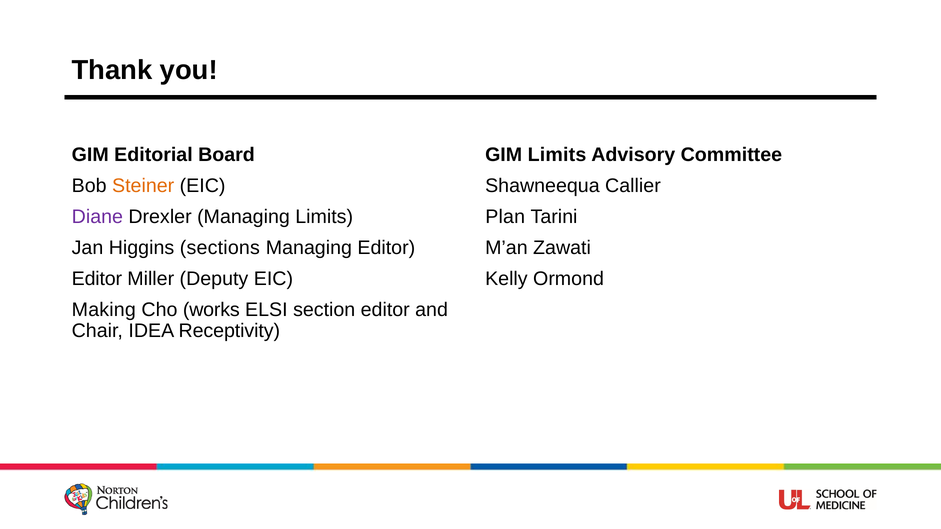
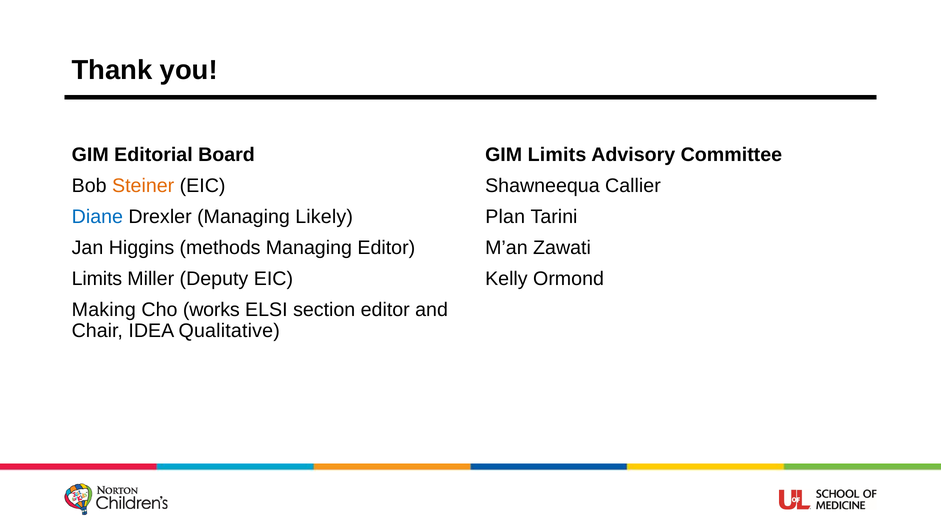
Diane colour: purple -> blue (97, 217)
Managing Limits: Limits -> Likely (324, 217)
sections: sections -> methods (220, 248)
Editor: Editor -> Limits (97, 279)
Receptivity: Receptivity -> Qualitative (229, 331)
